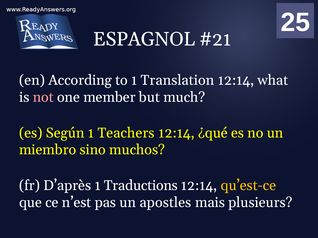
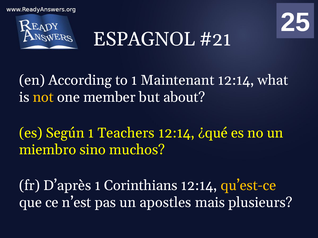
Translation: Translation -> Maintenant (178, 80)
not colour: pink -> yellow (43, 97)
much: much -> about (184, 97)
Traductions: Traductions -> Corinthians (141, 186)
